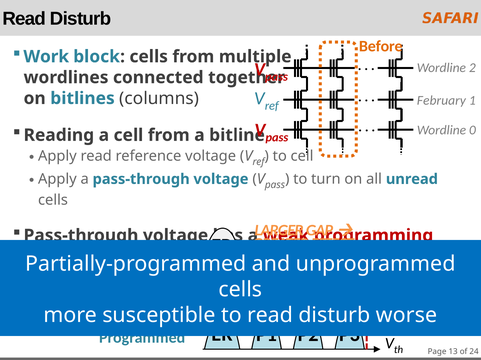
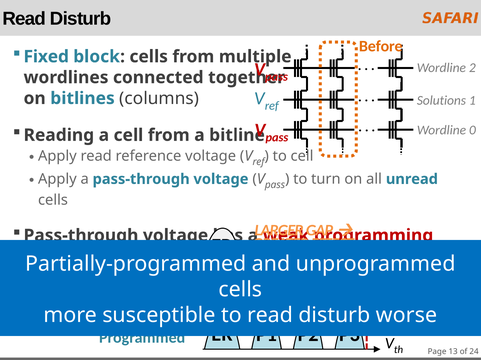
Work: Work -> Fixed (46, 57)
February: February -> Solutions (441, 101)
